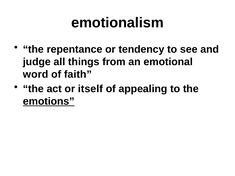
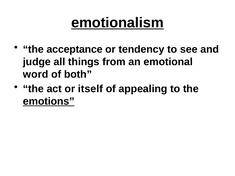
emotionalism underline: none -> present (117, 23)
repentance: repentance -> acceptance (75, 49)
faith: faith -> both (78, 74)
